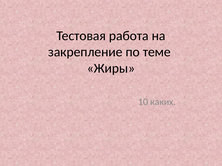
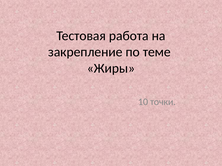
каких: каких -> точки (163, 102)
